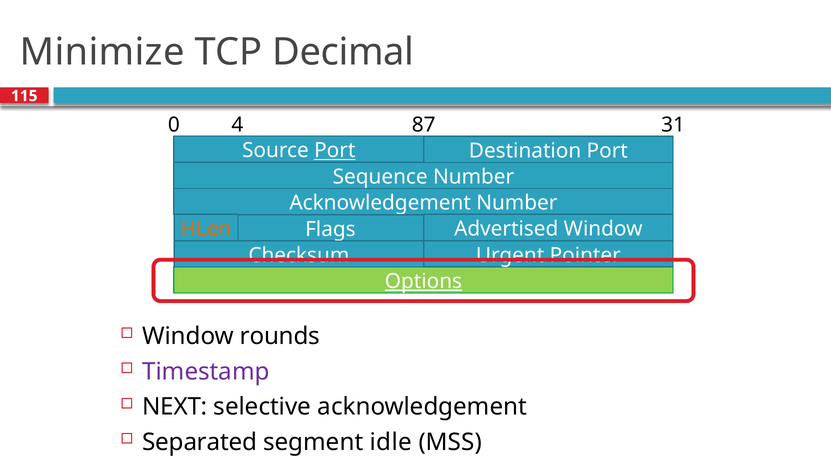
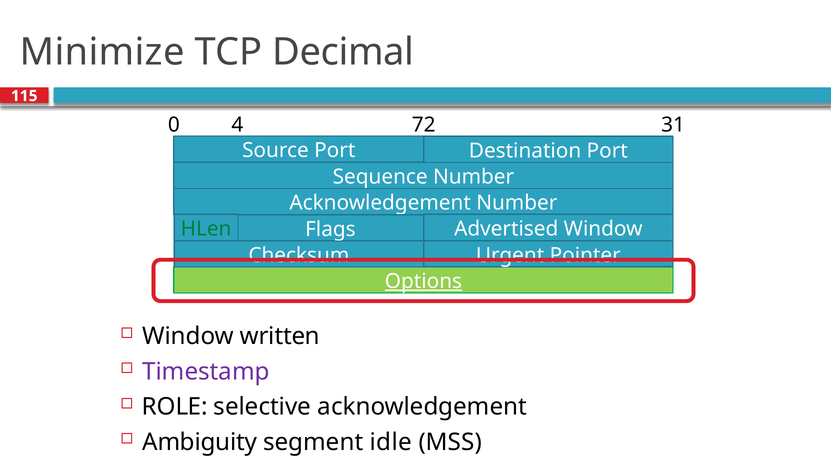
87: 87 -> 72 (424, 125)
Port underline: present -> none (335, 150)
HLen colour: orange -> green (206, 229)
rounds: rounds -> written (280, 336)
NEXT: NEXT -> ROLE (175, 406)
Separated: Separated -> Ambiguity (200, 441)
